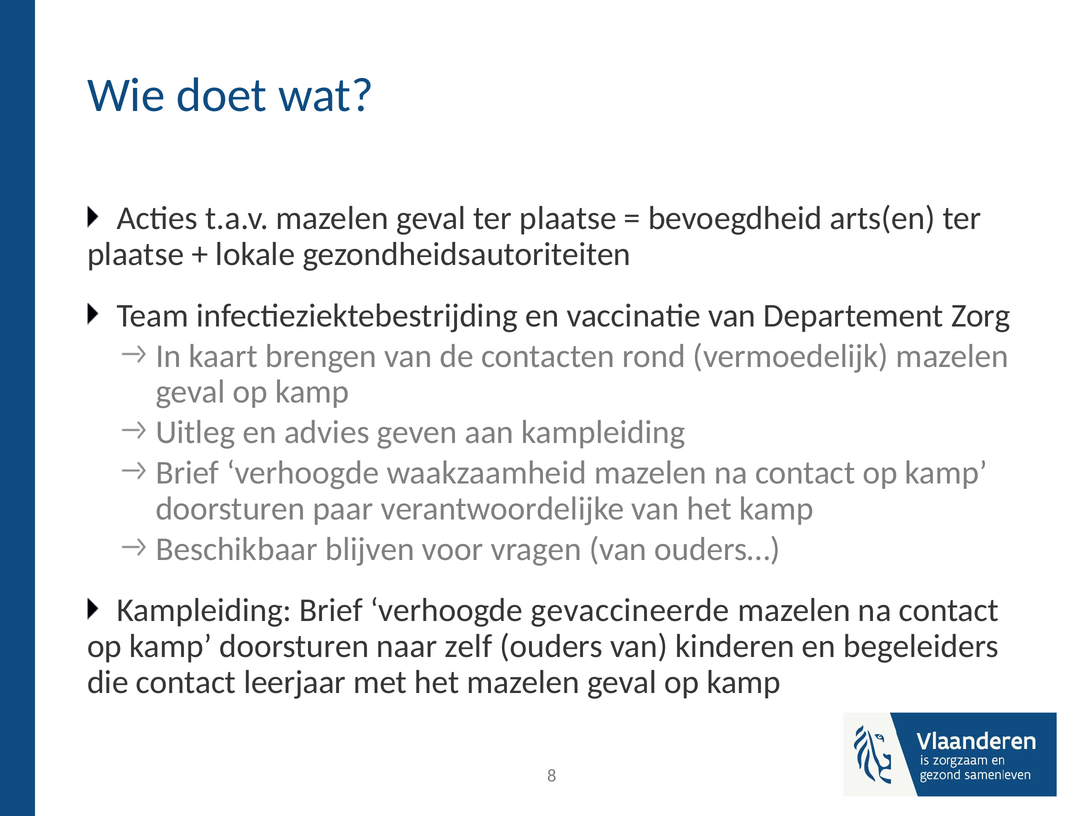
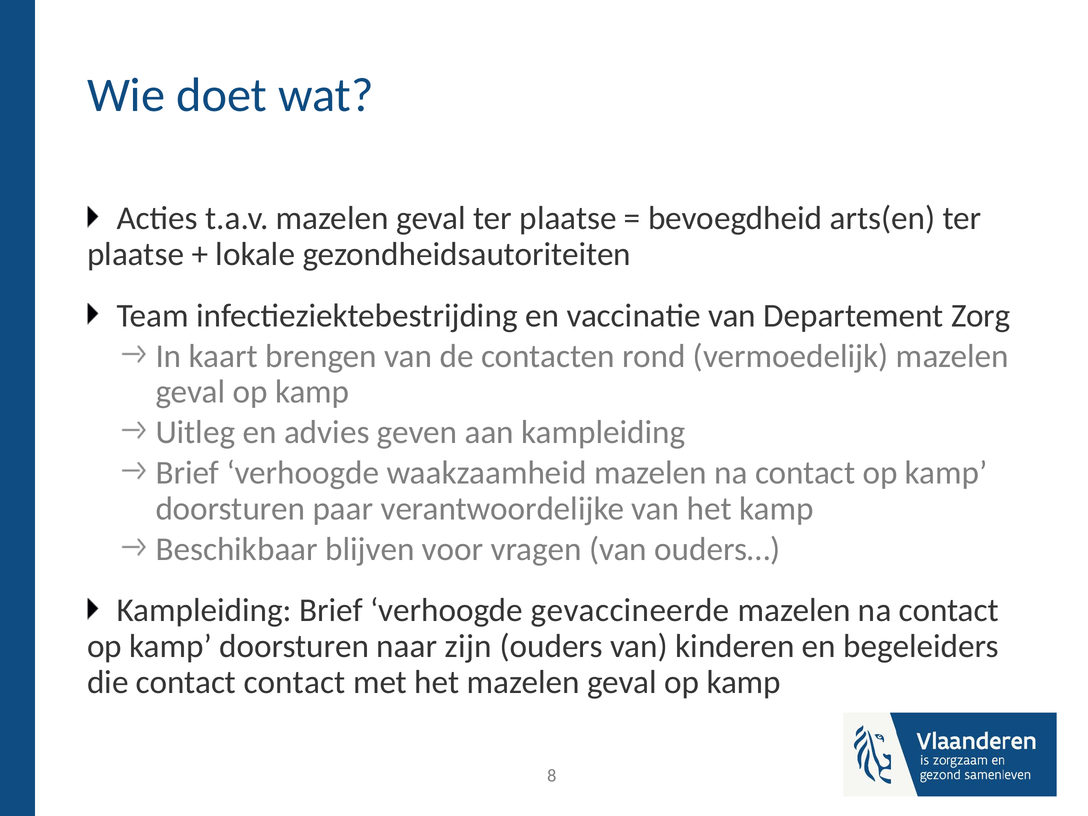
zelf: zelf -> zijn (468, 646)
contact leerjaar: leerjaar -> contact (295, 682)
